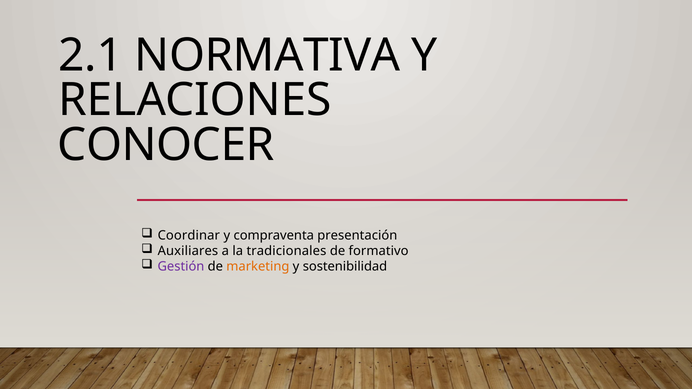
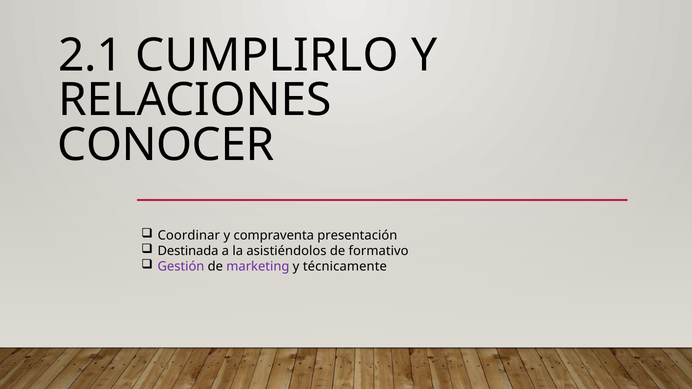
NORMATIVA: NORMATIVA -> CUMPLIRLO (267, 55)
Auxiliares: Auxiliares -> Destinada (188, 251)
tradicionales: tradicionales -> asistiéndolos (286, 251)
marketing colour: orange -> purple (258, 267)
sostenibilidad: sostenibilidad -> técnicamente (345, 267)
